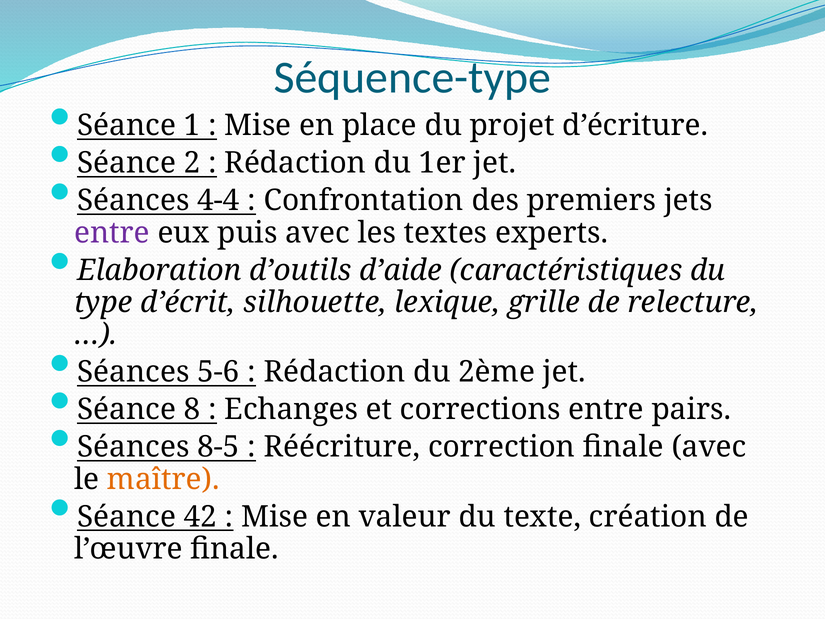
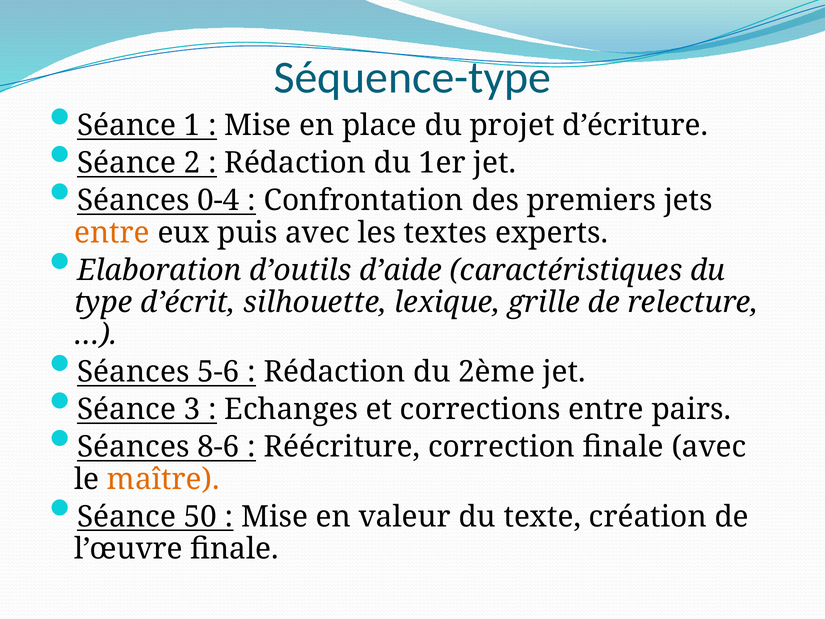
4-4: 4-4 -> 0-4 (218, 200)
entre colour: purple -> orange (112, 233)
8: 8 -> 3 (192, 409)
8-5: 8-5 -> 8-6 (218, 447)
42: 42 -> 50 (200, 516)
